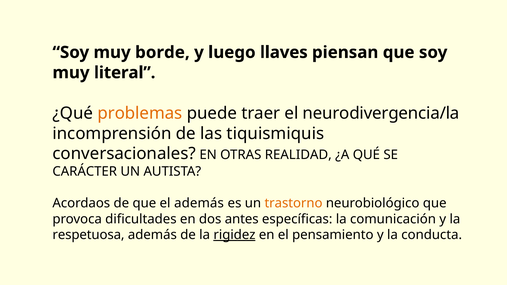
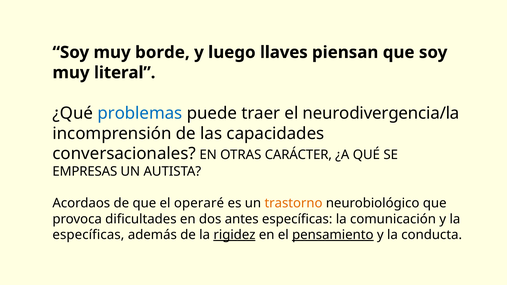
problemas colour: orange -> blue (140, 113)
tiquismiquis: tiquismiquis -> capacidades (275, 134)
REALIDAD: REALIDAD -> CARÁCTER (298, 155)
CARÁCTER: CARÁCTER -> EMPRESAS (85, 172)
el además: además -> operaré (199, 203)
respetuosa: respetuosa -> específicas (88, 235)
pensamiento underline: none -> present (333, 235)
